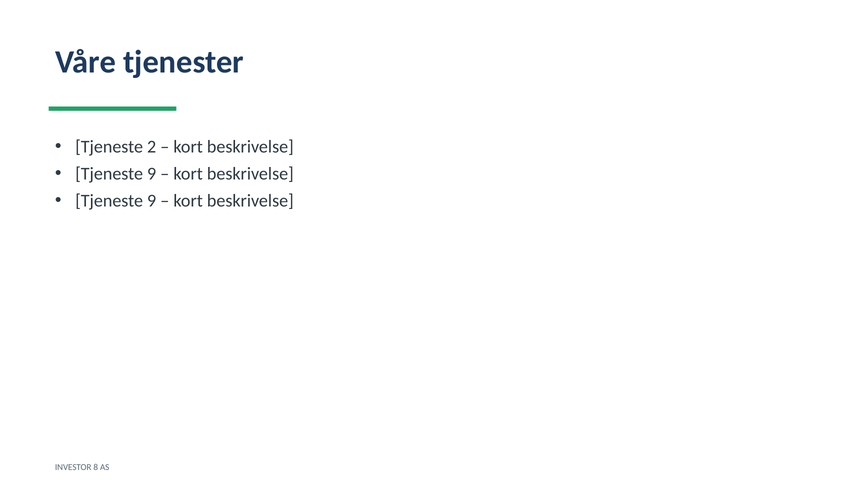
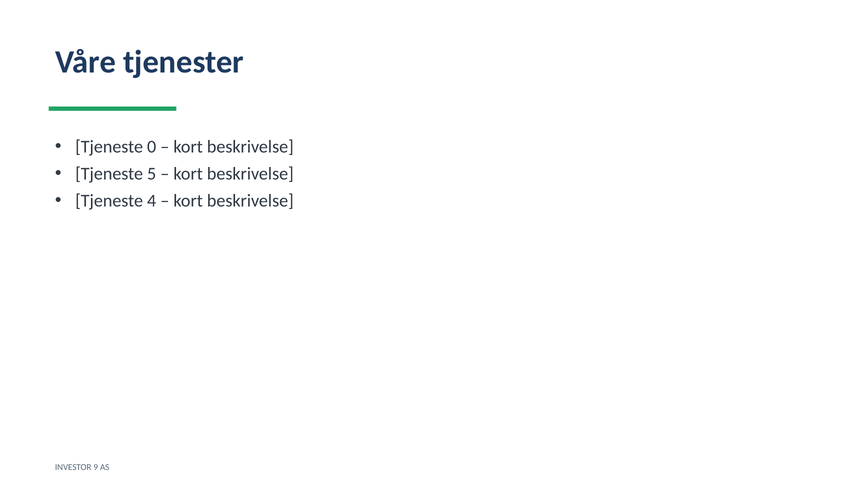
2: 2 -> 0 (152, 147)
9: 9 -> 5 (152, 174)
9: 9 -> 4 (152, 201)
8: 8 -> 9 (96, 467)
